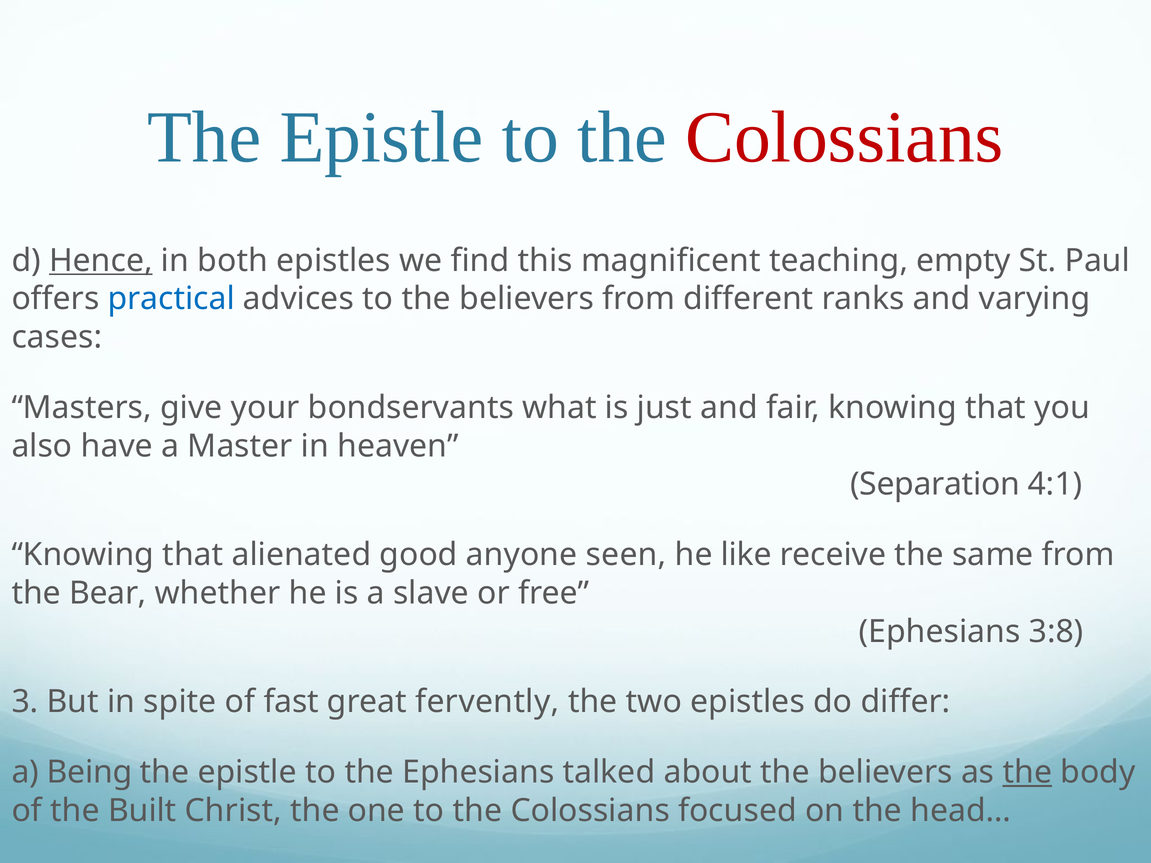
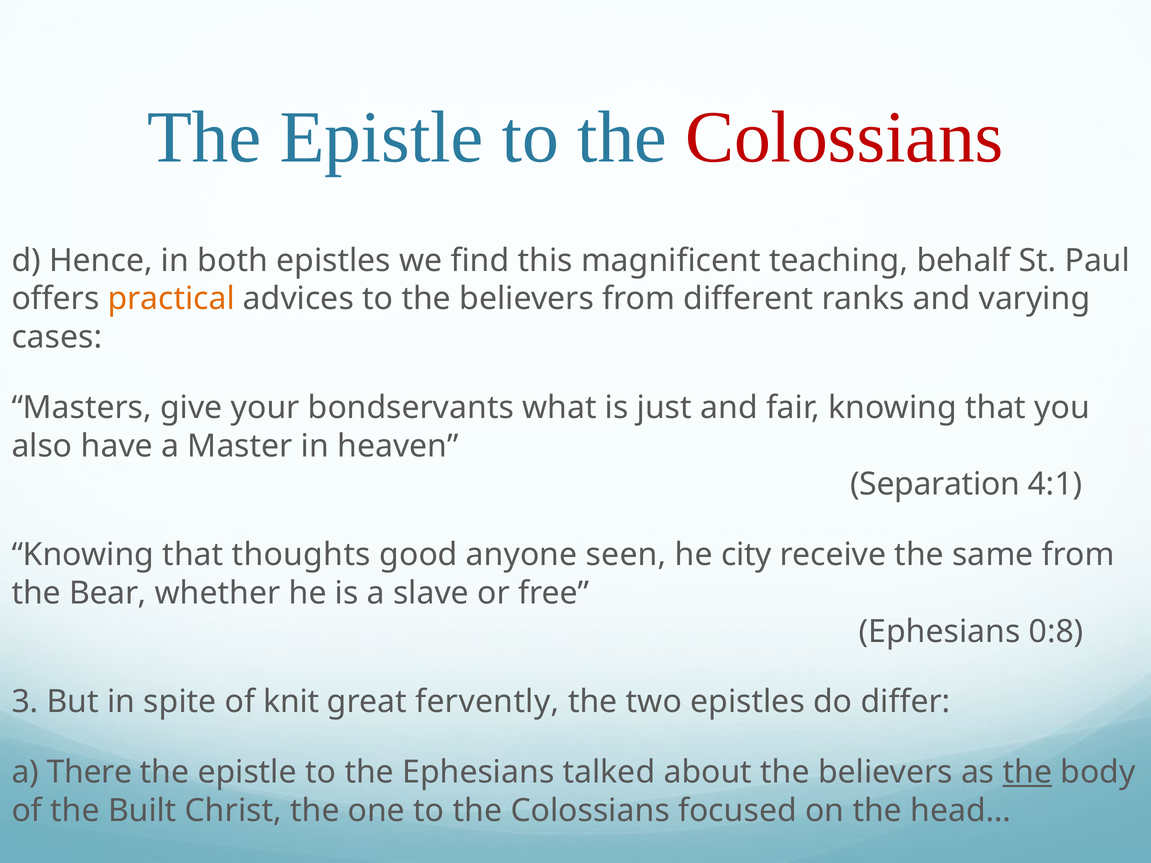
Hence underline: present -> none (101, 261)
empty: empty -> behalf (963, 261)
practical colour: blue -> orange (171, 299)
alienated: alienated -> thoughts (301, 555)
like: like -> city (746, 555)
3:8: 3:8 -> 0:8 (1056, 632)
fast: fast -> knit (291, 702)
Being: Being -> There (90, 772)
